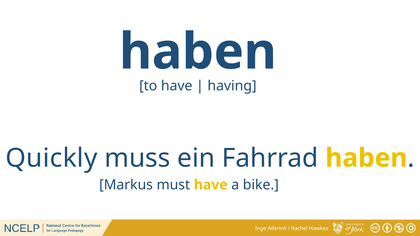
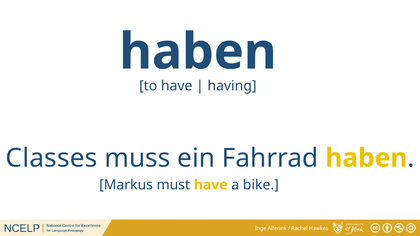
Quickly: Quickly -> Classes (52, 158)
